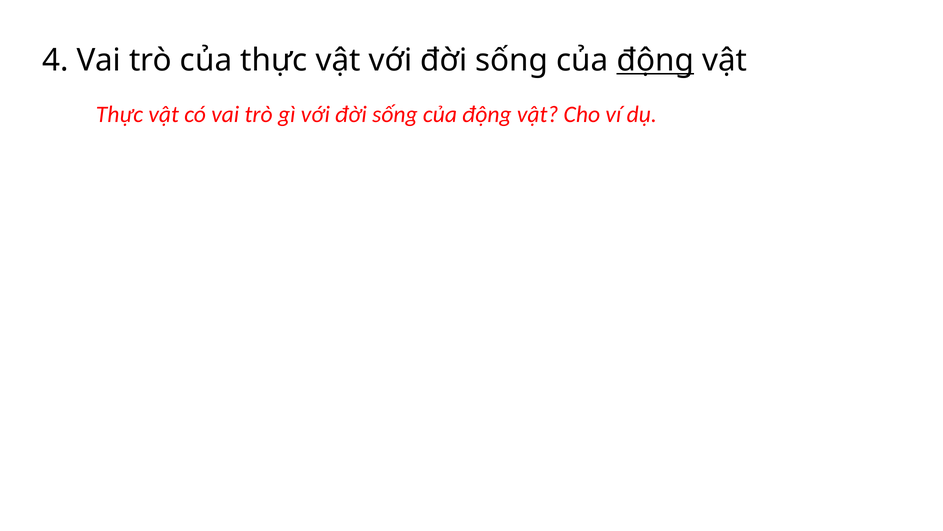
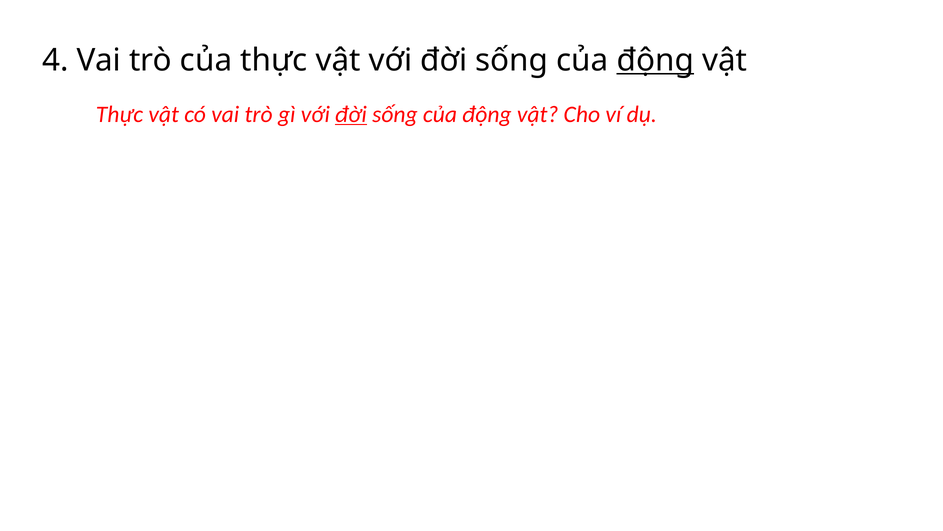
đời underline: none -> present (351, 114)
